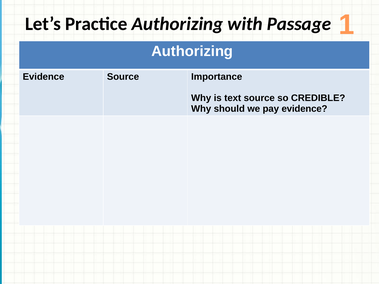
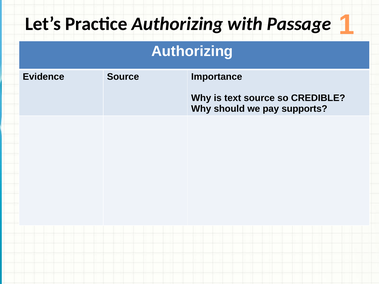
pay evidence: evidence -> supports (304, 109)
